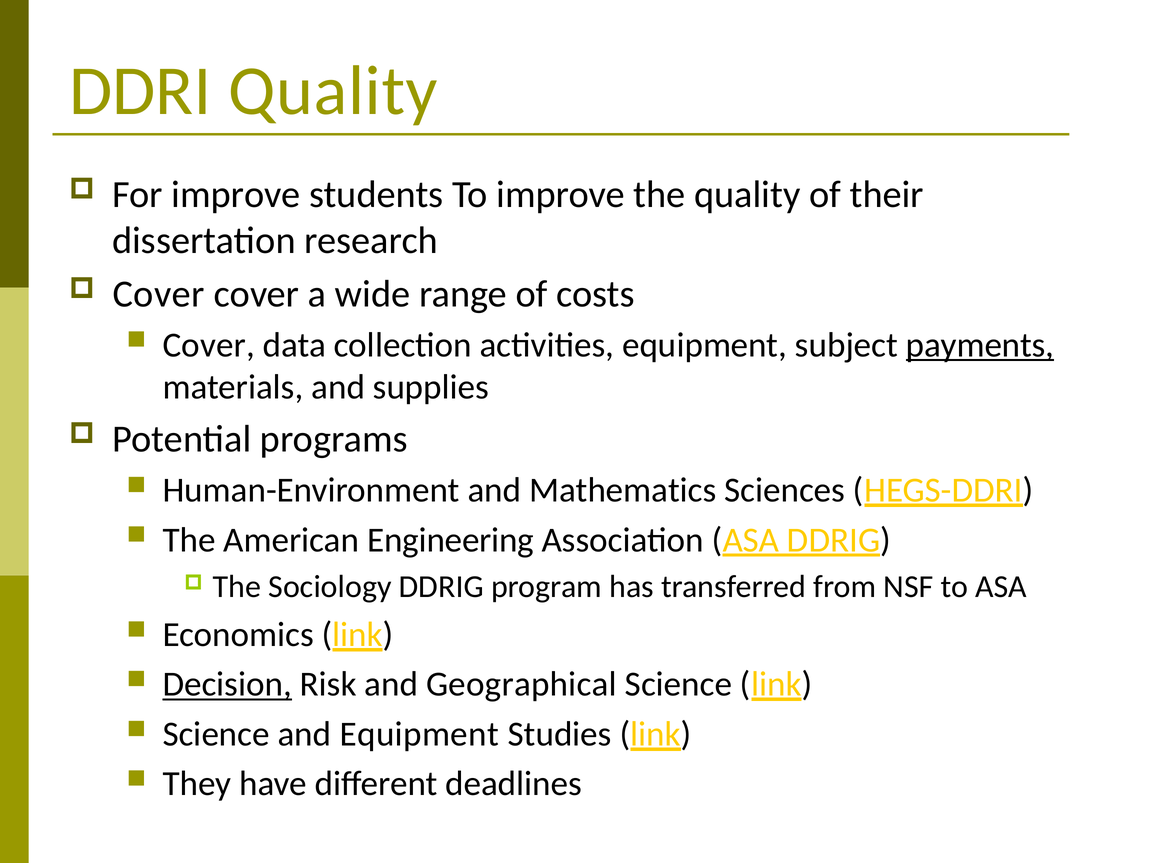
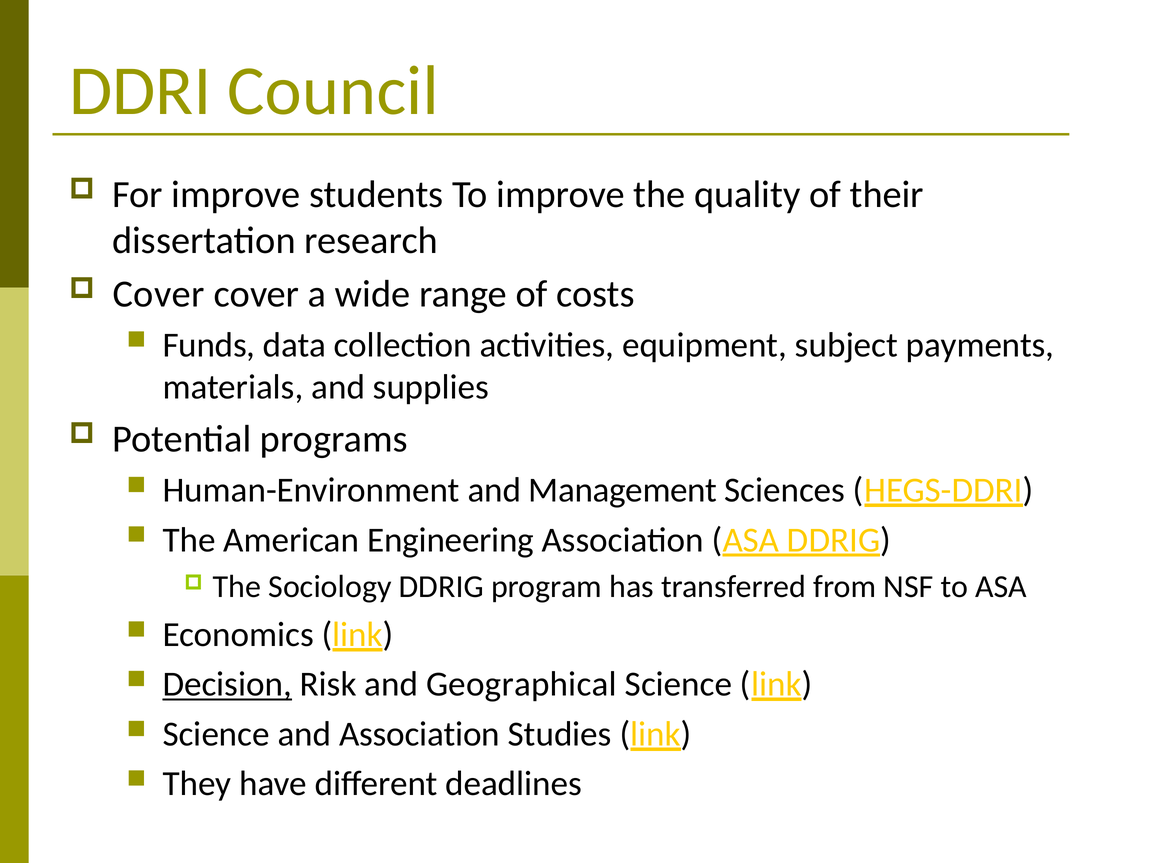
DDRI Quality: Quality -> Council (333, 91)
Cover: Cover -> Funds (209, 345)
payments underline: present -> none (980, 345)
Mathematics: Mathematics -> Management (623, 490)
and Equipment: Equipment -> Association (420, 734)
